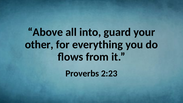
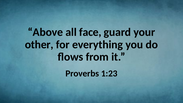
into: into -> face (90, 32)
2:23: 2:23 -> 1:23 (109, 73)
